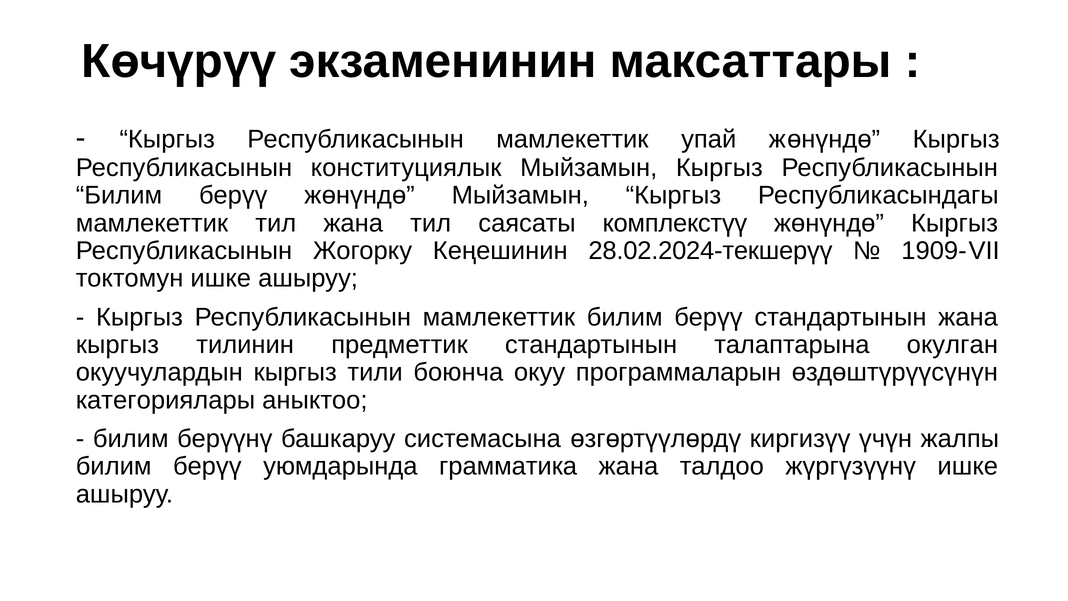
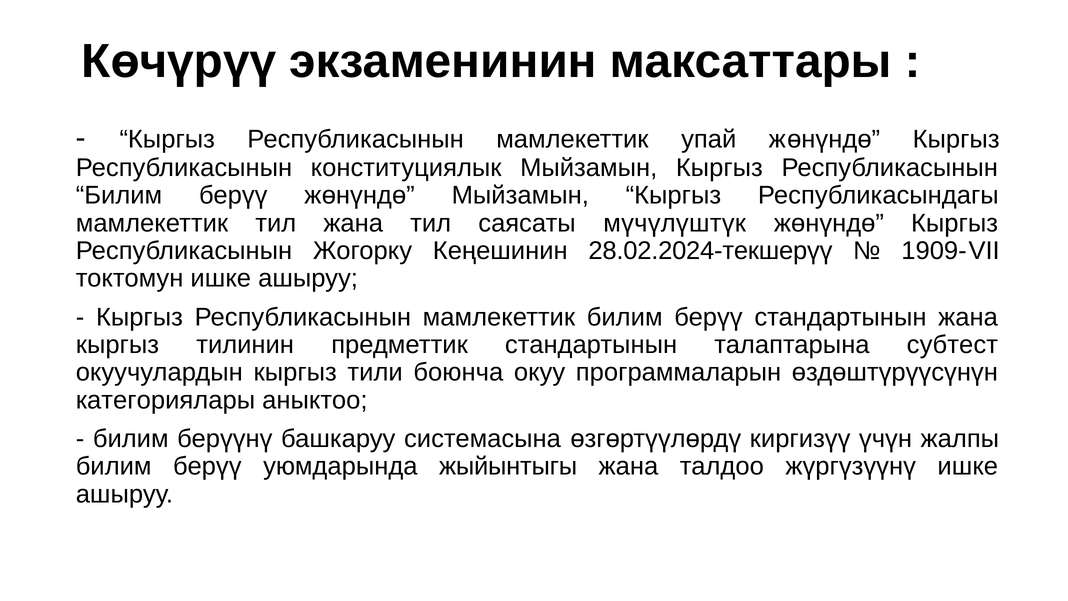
комплекстүү: комплекстүү -> мүчүлүштүк (675, 223)
окулган: окулган -> субтест (952, 345)
грамматика: грамматика -> жыйынтыгы (508, 466)
